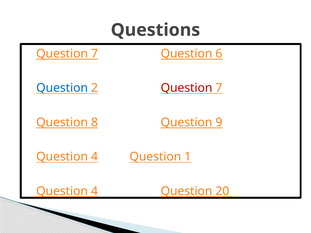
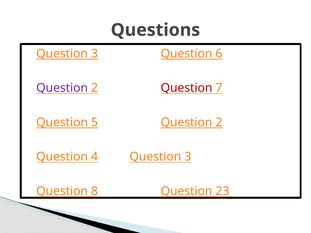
7: 7 -> 3 (95, 54)
Question colour: blue -> purple (62, 88)
8: 8 -> 5 (95, 123)
9: 9 -> 2 (219, 123)
4 Question 1: 1 -> 3 (188, 157)
4: 4 -> 8 (95, 191)
20: 20 -> 23 (222, 191)
